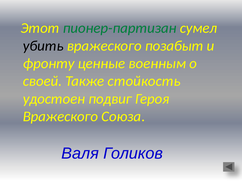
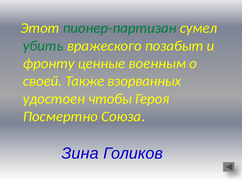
убить colour: black -> green (43, 46)
стойкость: стойкость -> взорванных (144, 81)
подвиг: подвиг -> чтобы (110, 99)
Вражеского: Вражеского -> Посмертно (60, 117)
Валя: Валя -> Зина (80, 154)
